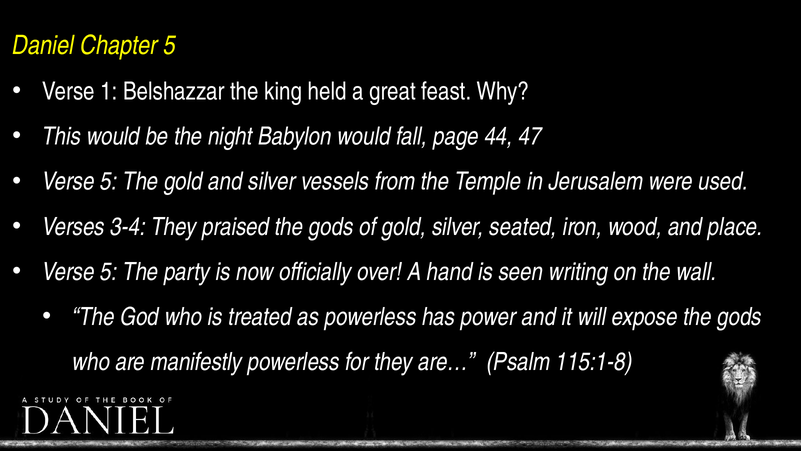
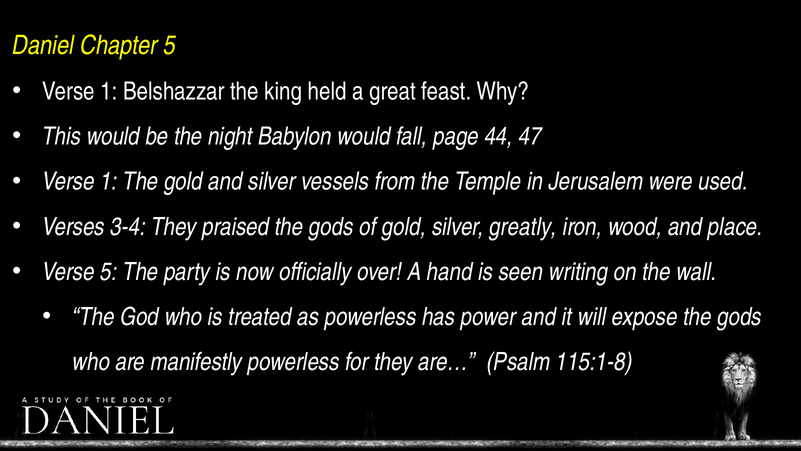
5: 5 -> 1 (109, 181)
seated: seated -> greatly (523, 227)
